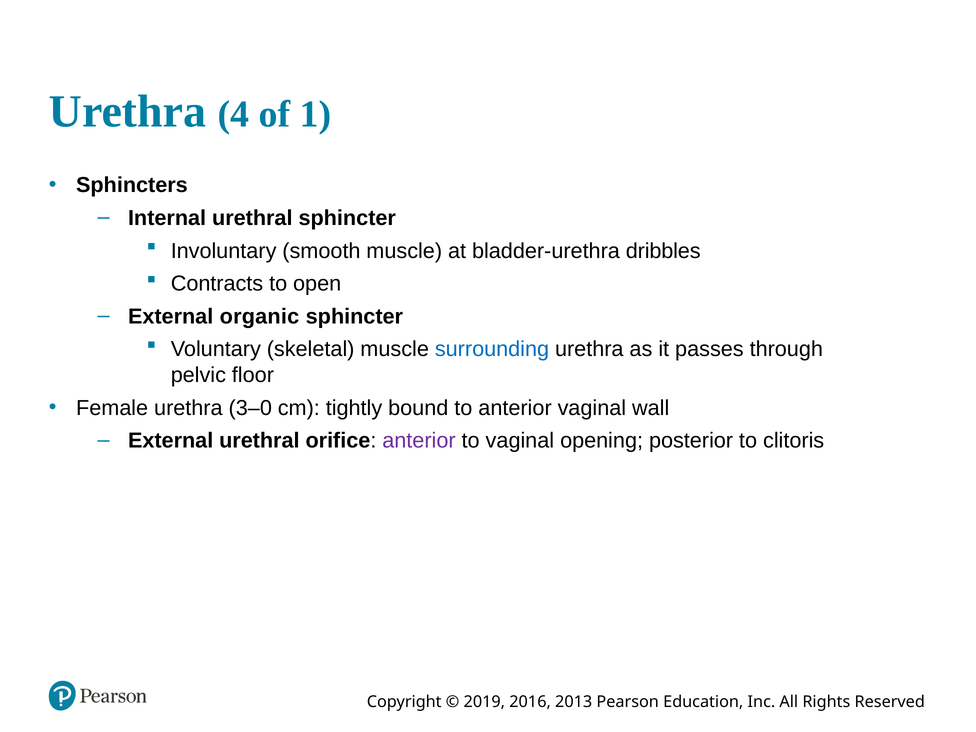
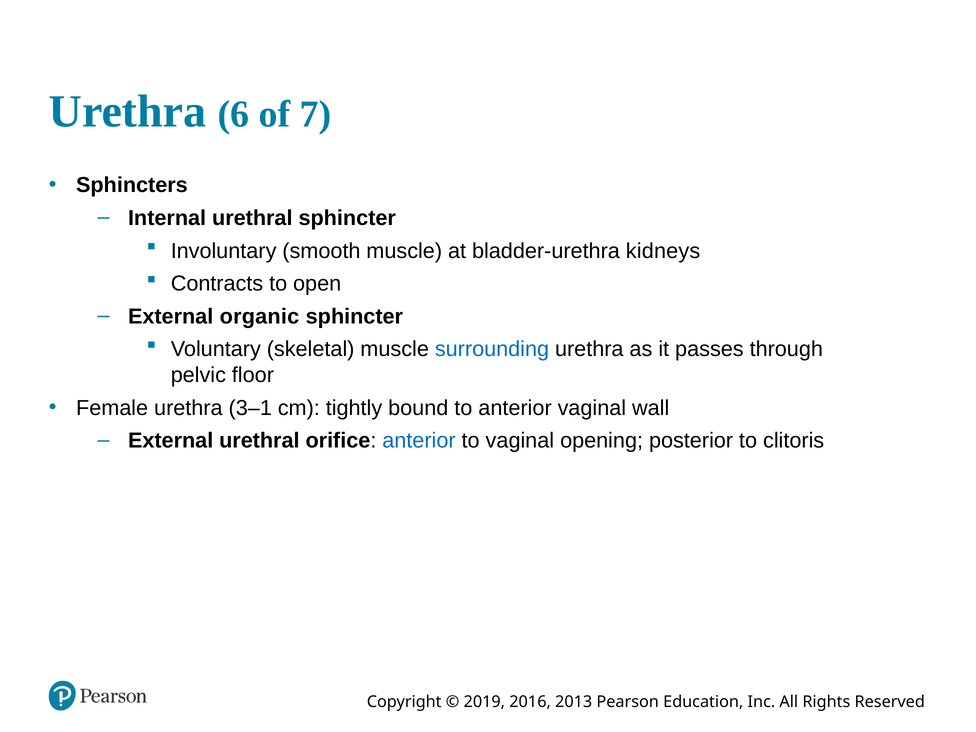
4: 4 -> 6 (234, 114)
1: 1 -> 7 (316, 114)
dribbles: dribbles -> kidneys (663, 251)
3–0: 3–0 -> 3–1 (250, 408)
anterior colour: purple -> blue (419, 441)
